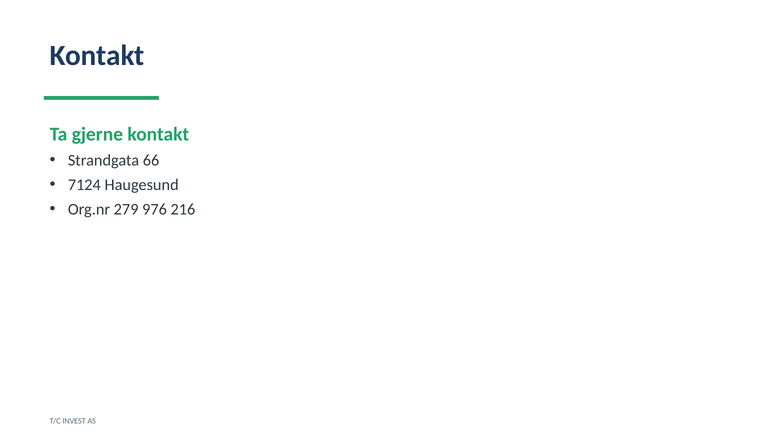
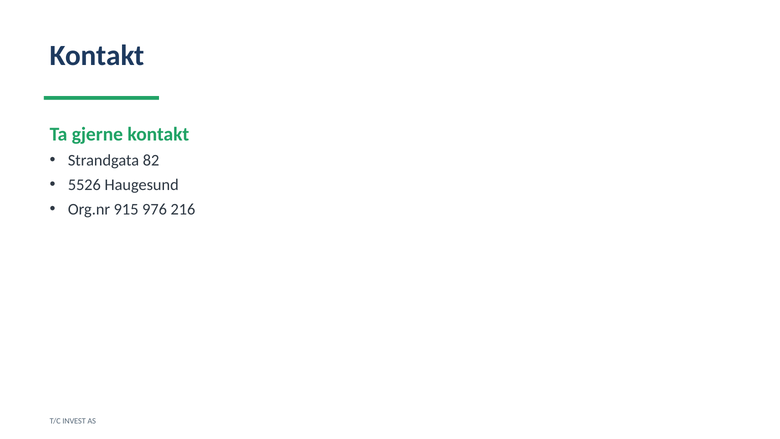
66: 66 -> 82 (151, 160)
7124: 7124 -> 5526 (84, 185)
279: 279 -> 915 (126, 209)
